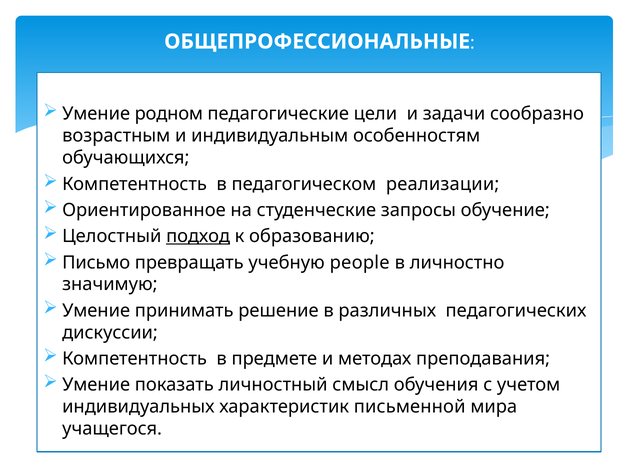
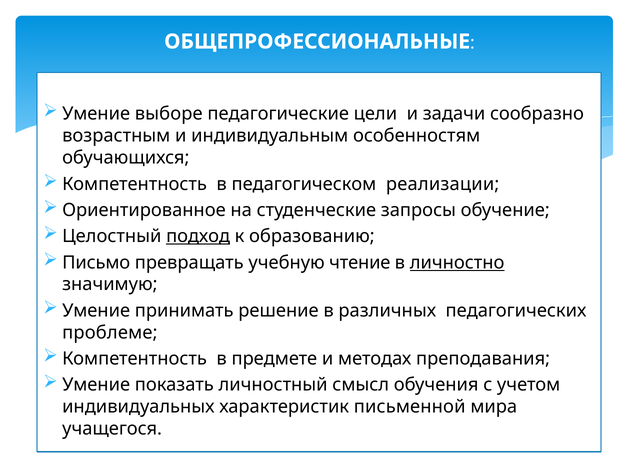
родном: родном -> выборе (169, 114)
people: people -> чтение (360, 262)
личностно underline: none -> present (457, 262)
дискуссии: дискуссии -> проблеме (110, 333)
